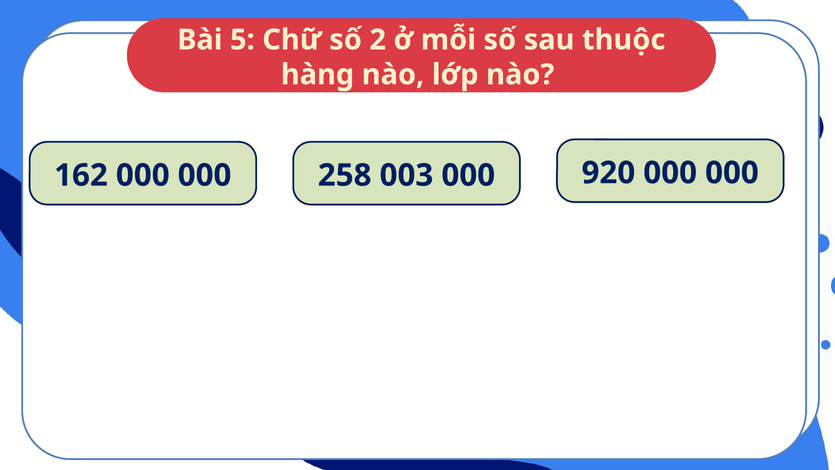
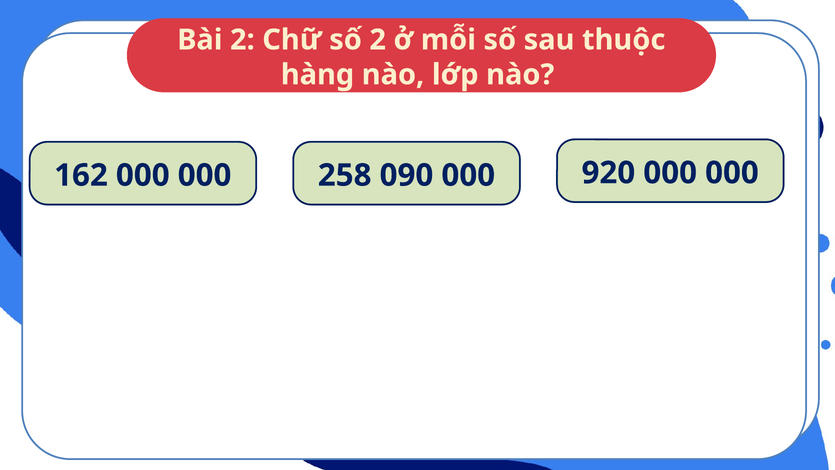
Bài 5: 5 -> 2 (242, 40)
003: 003 -> 090 (406, 175)
